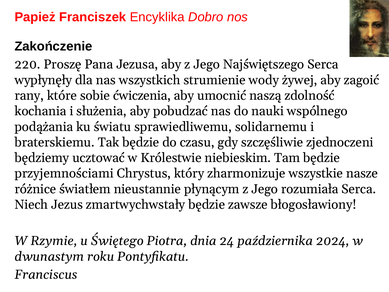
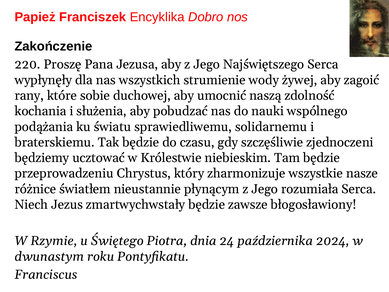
ćwiczenia: ćwiczenia -> duchowej (142, 95)
przyjemnościami: przyjemnościami -> przeprowadzeniu (64, 173)
